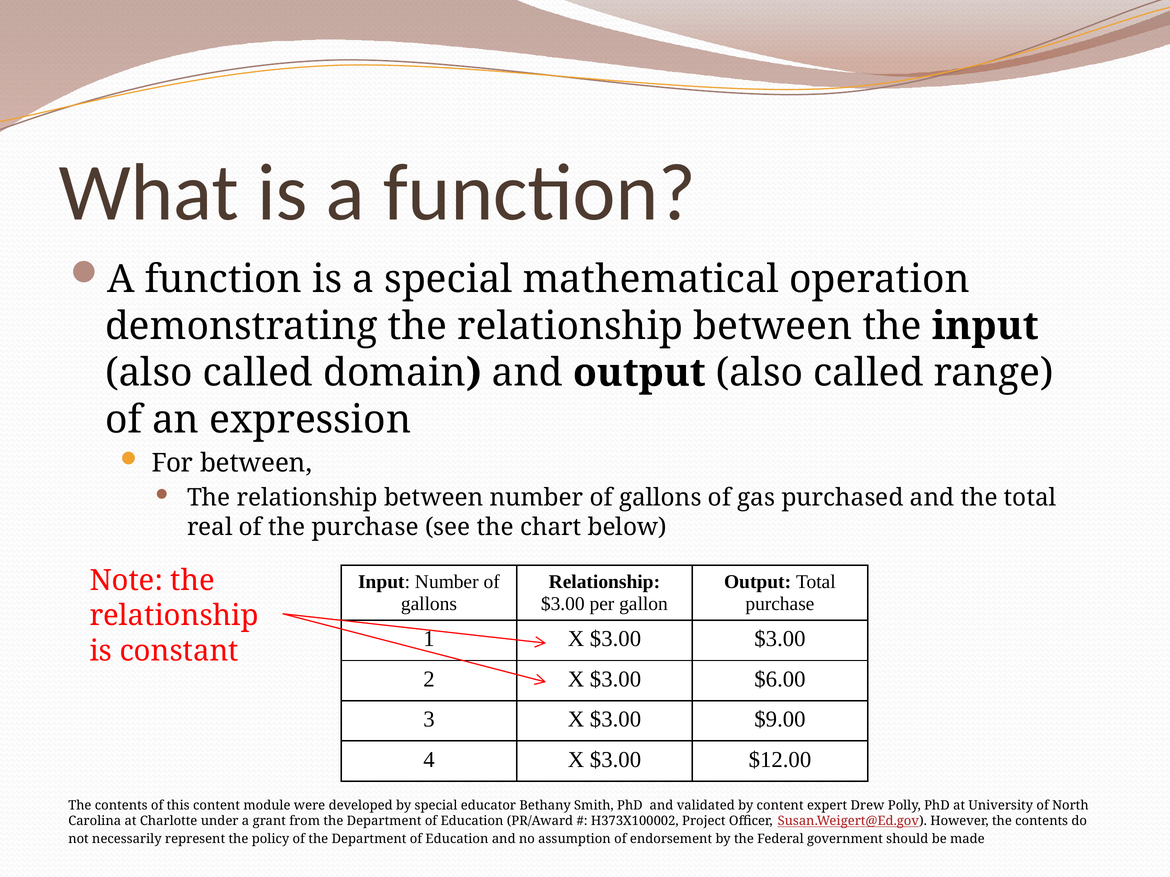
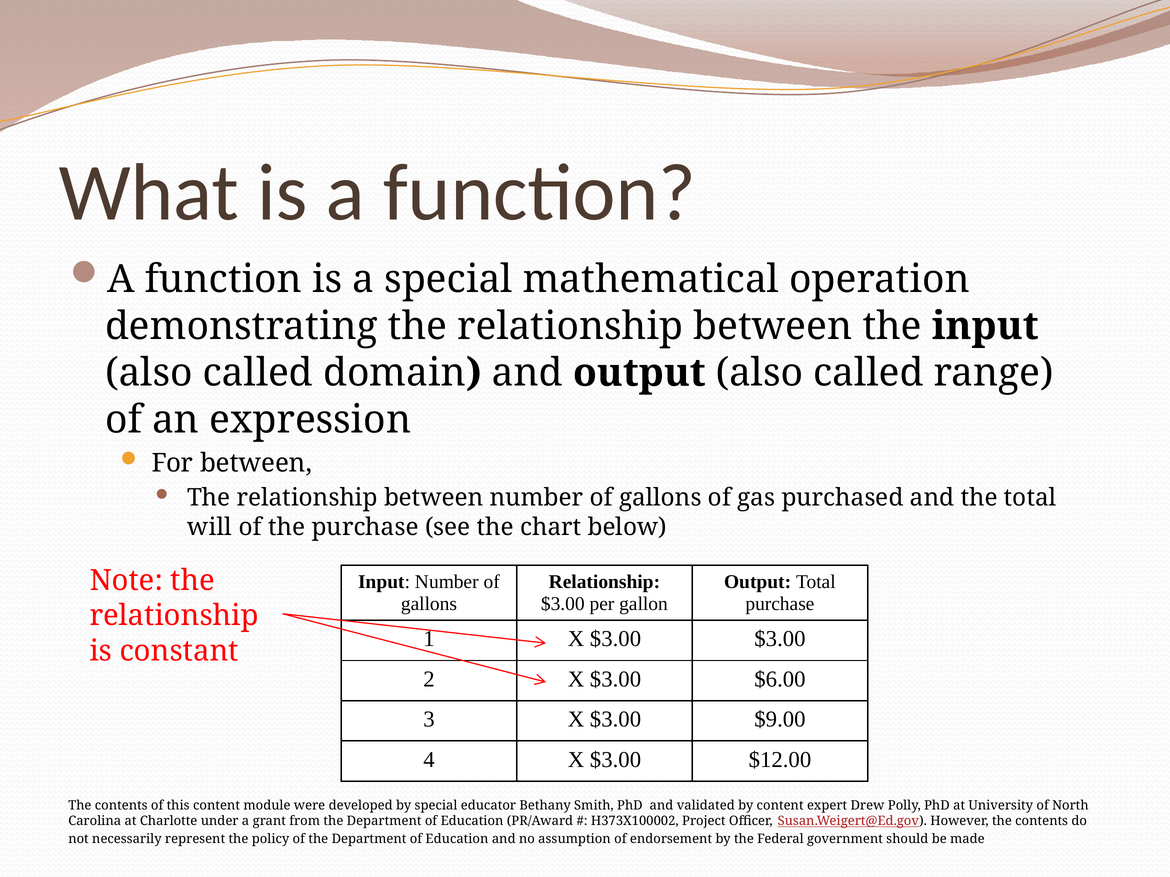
real: real -> will (210, 527)
